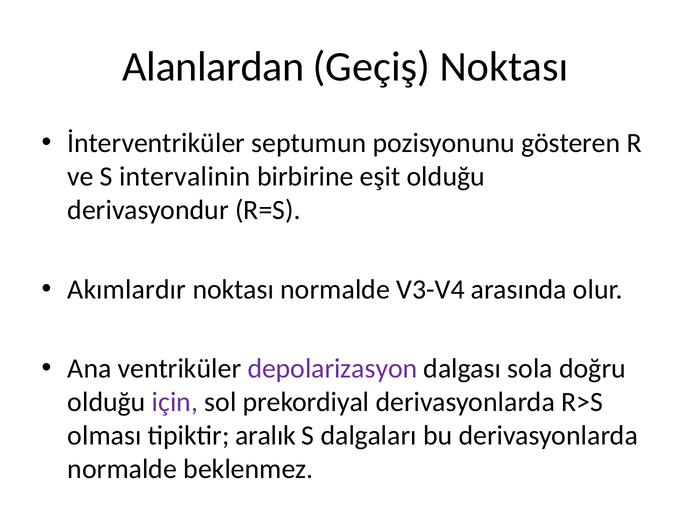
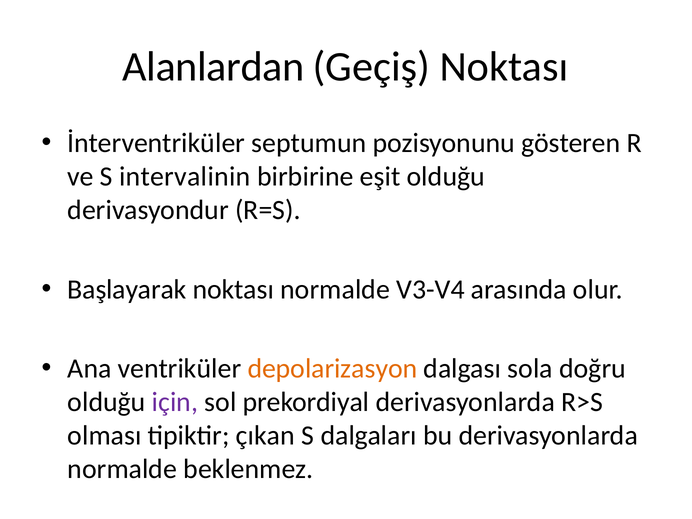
Akımlardır: Akımlardır -> Başlayarak (127, 289)
depolarizasyon colour: purple -> orange (332, 369)
aralık: aralık -> çıkan (265, 436)
